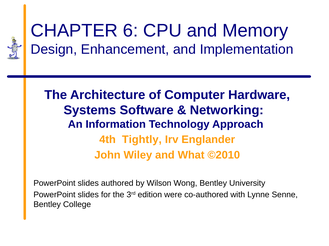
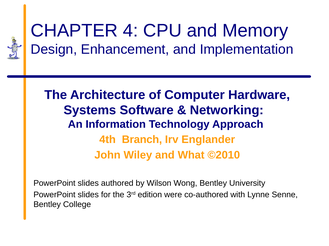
6: 6 -> 4 (131, 31)
Tightly: Tightly -> Branch (142, 140)
